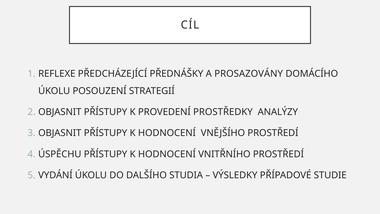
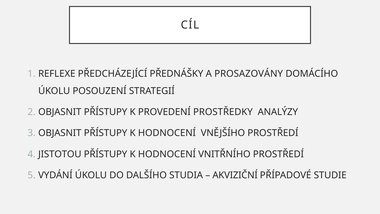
ÚSPĚCHU: ÚSPĚCHU -> JISTOTOU (60, 154)
VÝSLEDKY: VÝSLEDKY -> AKVIZIČNÍ (235, 175)
